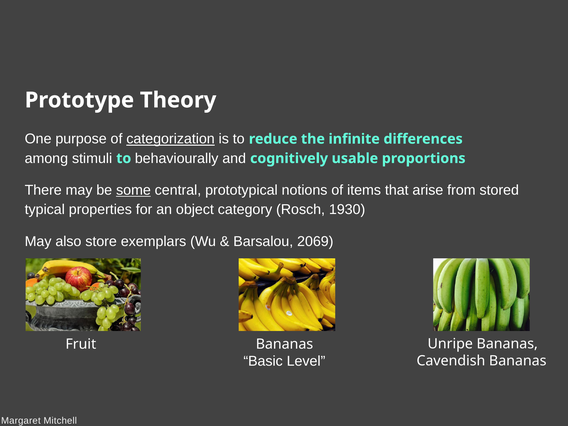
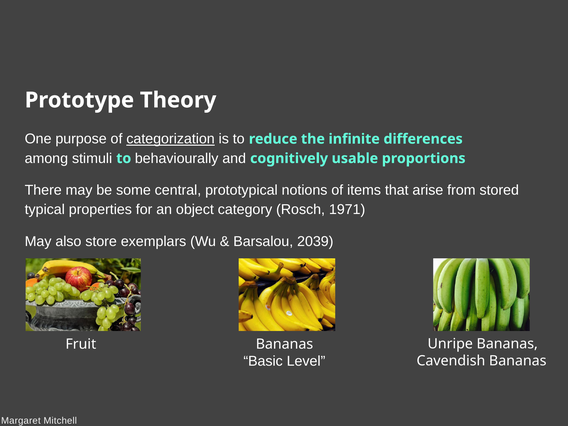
some underline: present -> none (133, 190)
1930: 1930 -> 1971 (347, 210)
2069: 2069 -> 2039 (315, 242)
